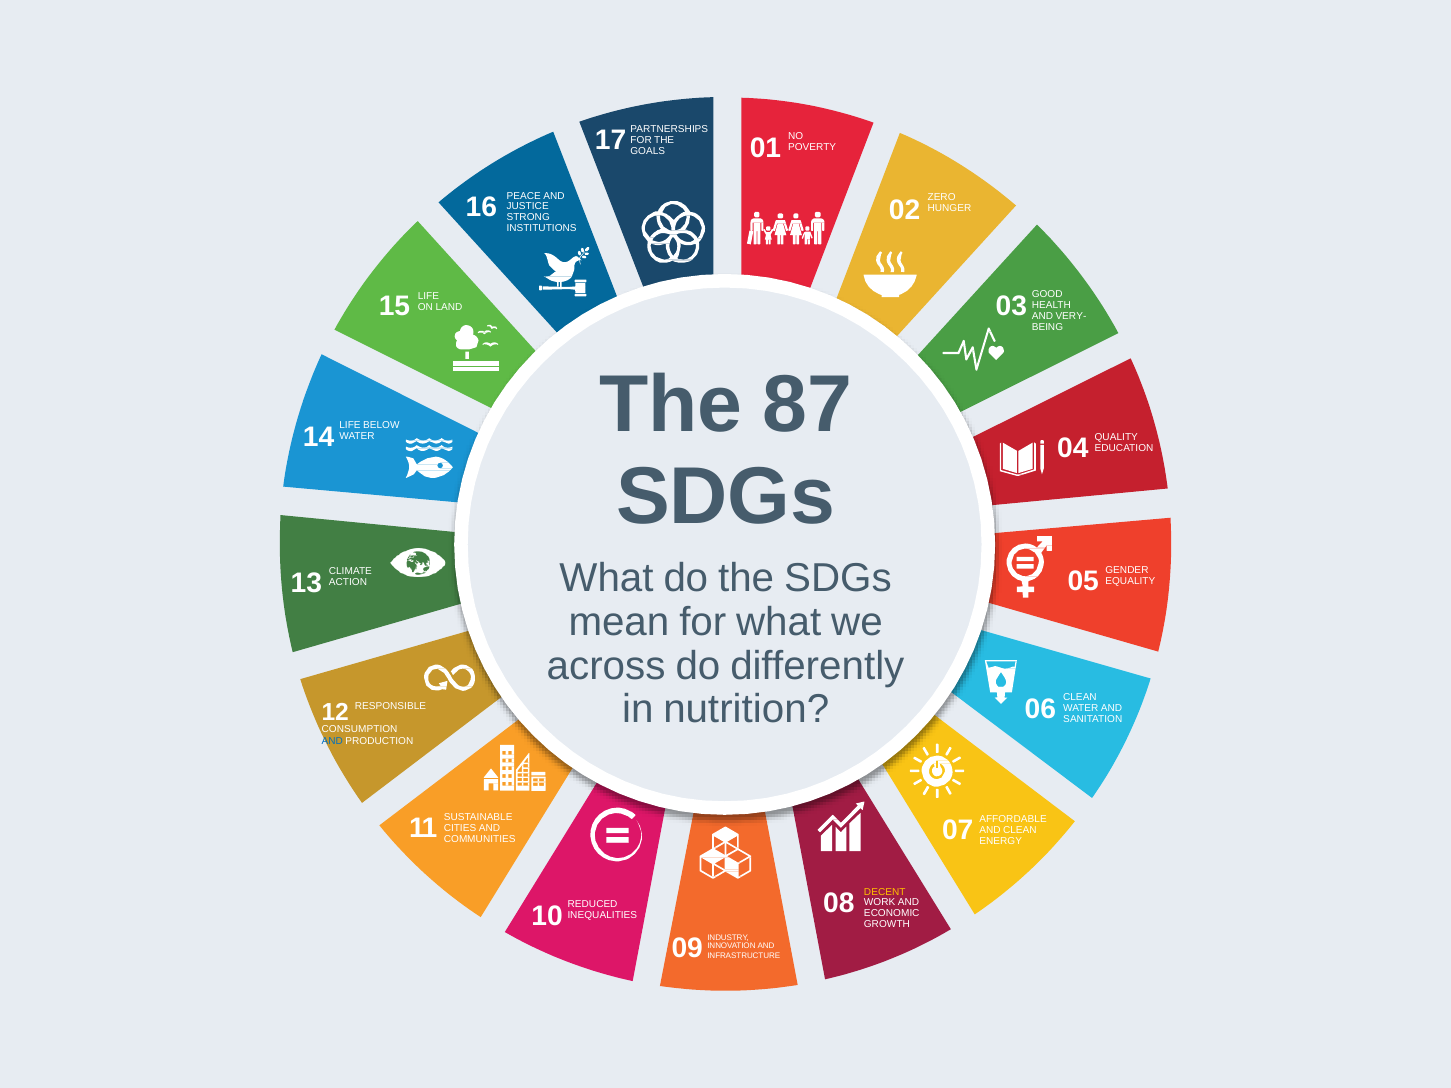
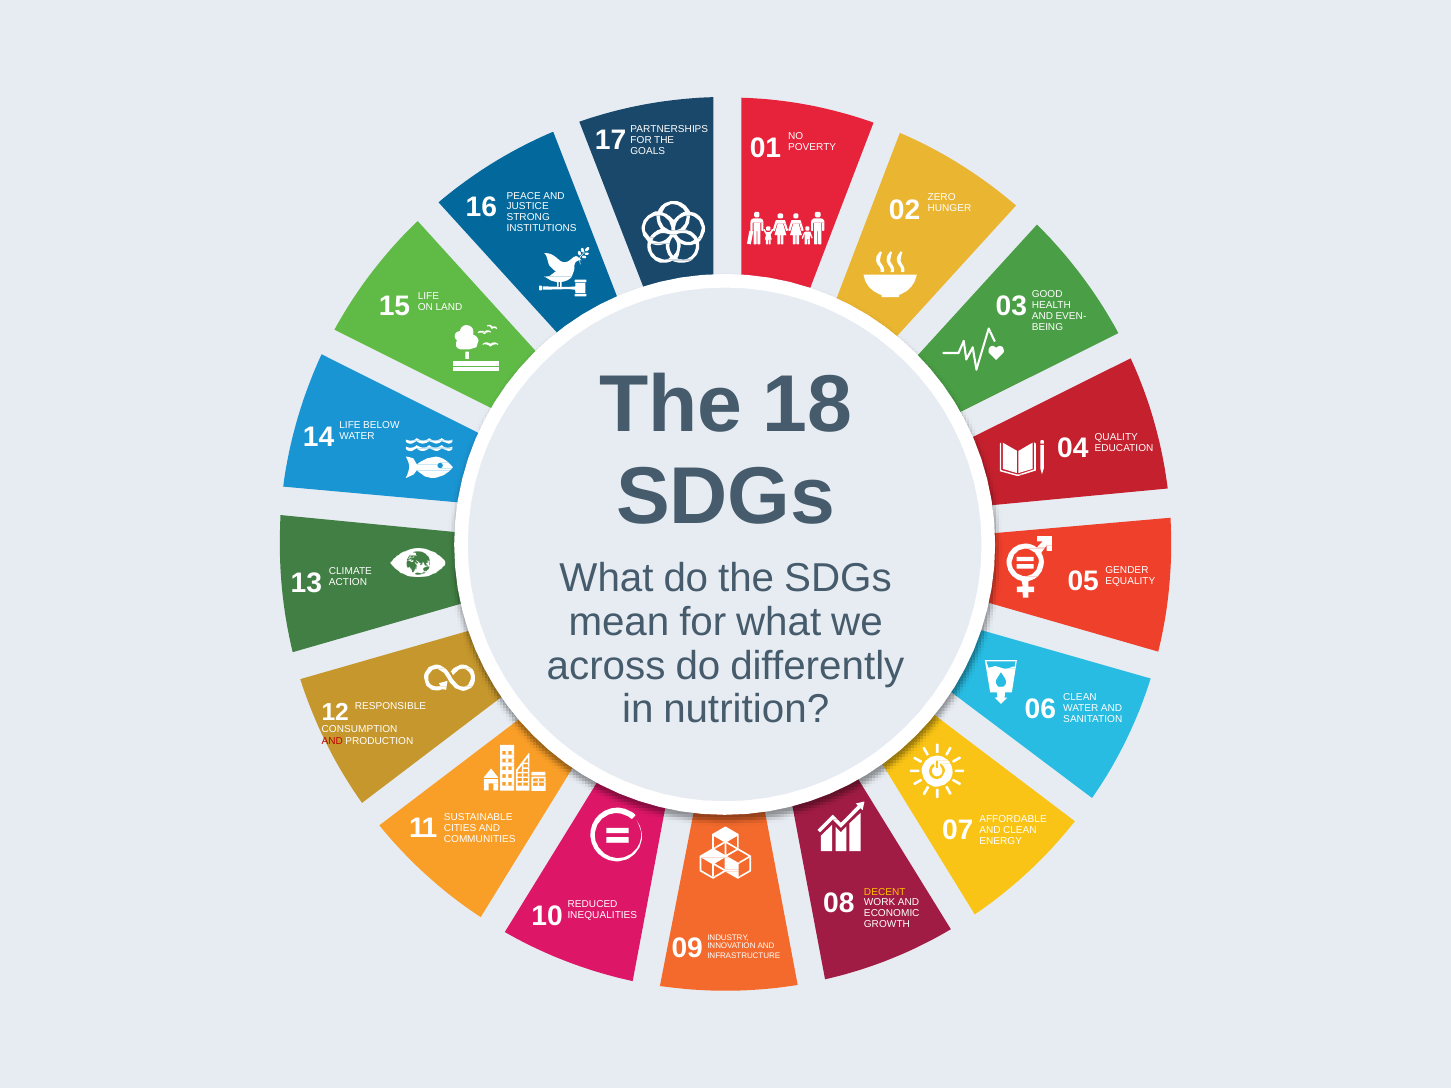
VERY-: VERY- -> EVEN- (1071, 316)
87: 87 -> 18 (807, 405)
AND colour: blue -> red (332, 741)
